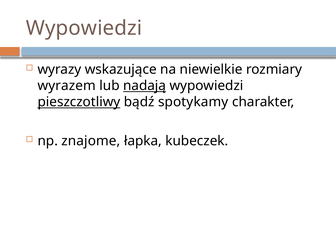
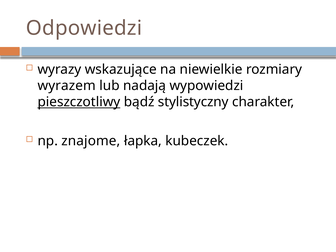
Wypowiedzi: Wypowiedzi -> Odpowiedzi (84, 28)
nadają underline: present -> none (145, 86)
spotykamy: spotykamy -> stylistyczny (193, 102)
